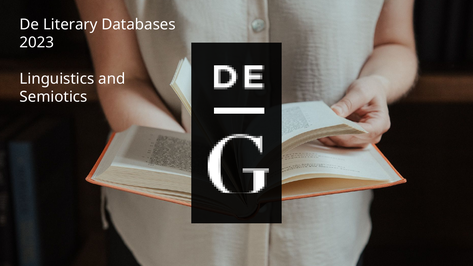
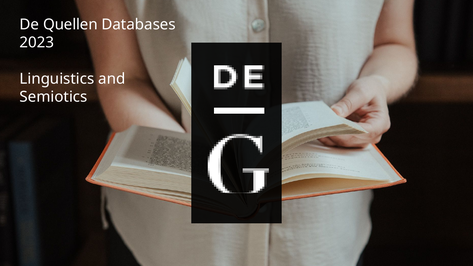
Literary: Literary -> Quellen (70, 24)
